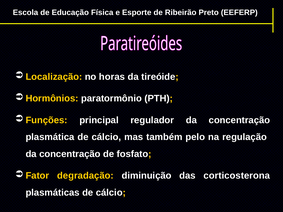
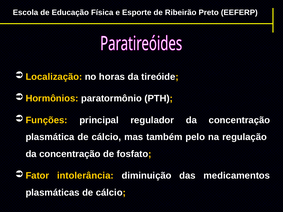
degradação: degradação -> intolerância (85, 176)
corticosterona: corticosterona -> medicamentos (237, 176)
